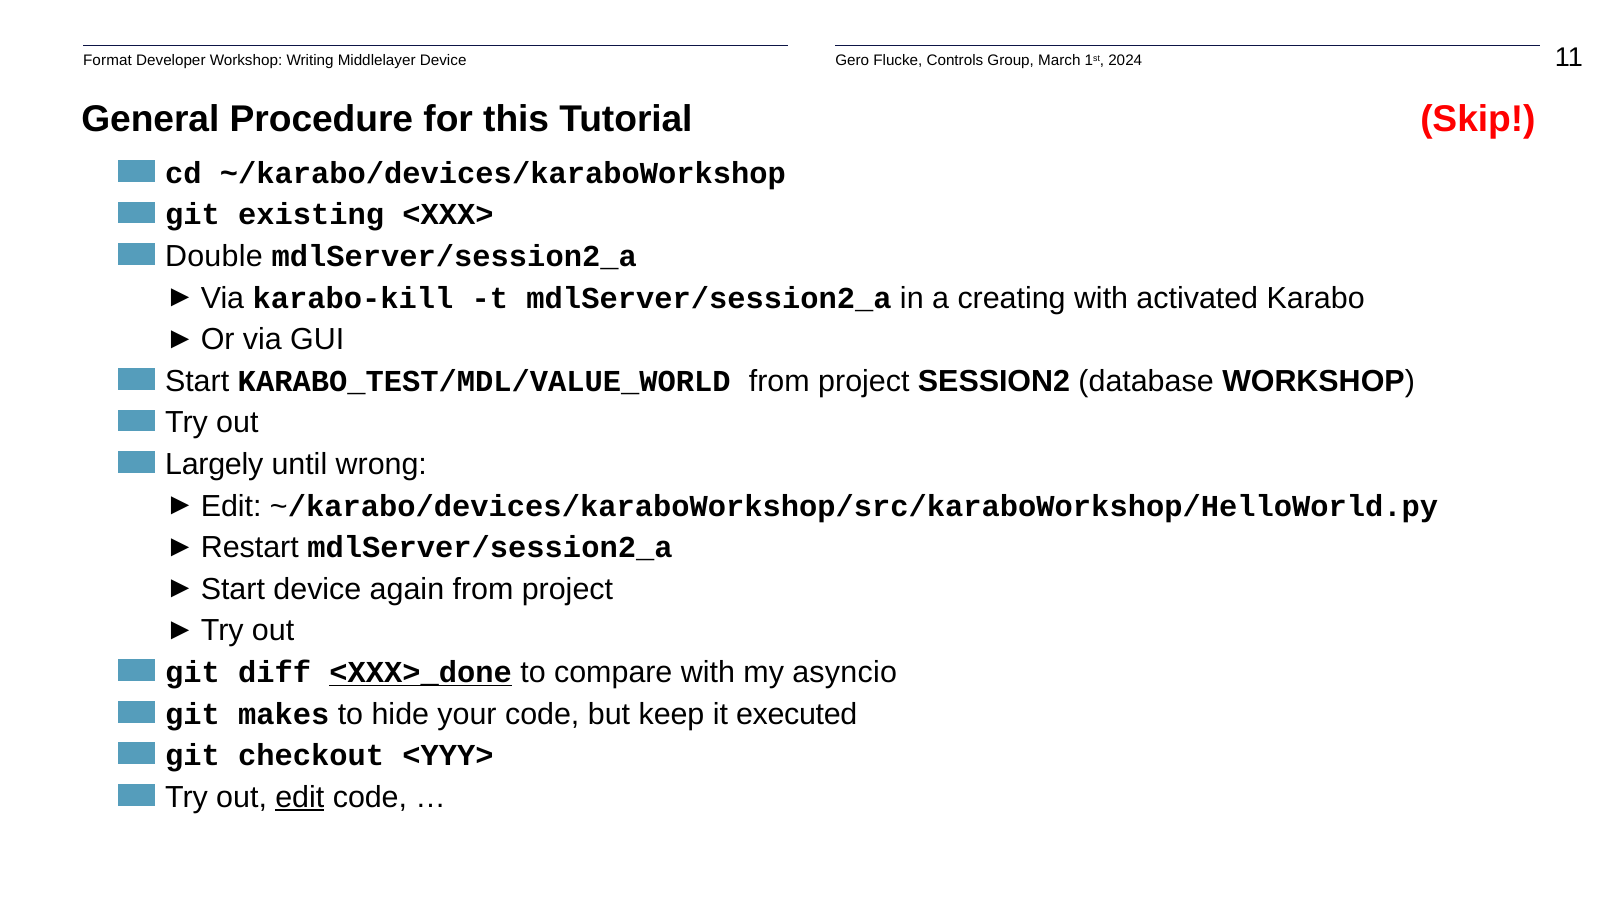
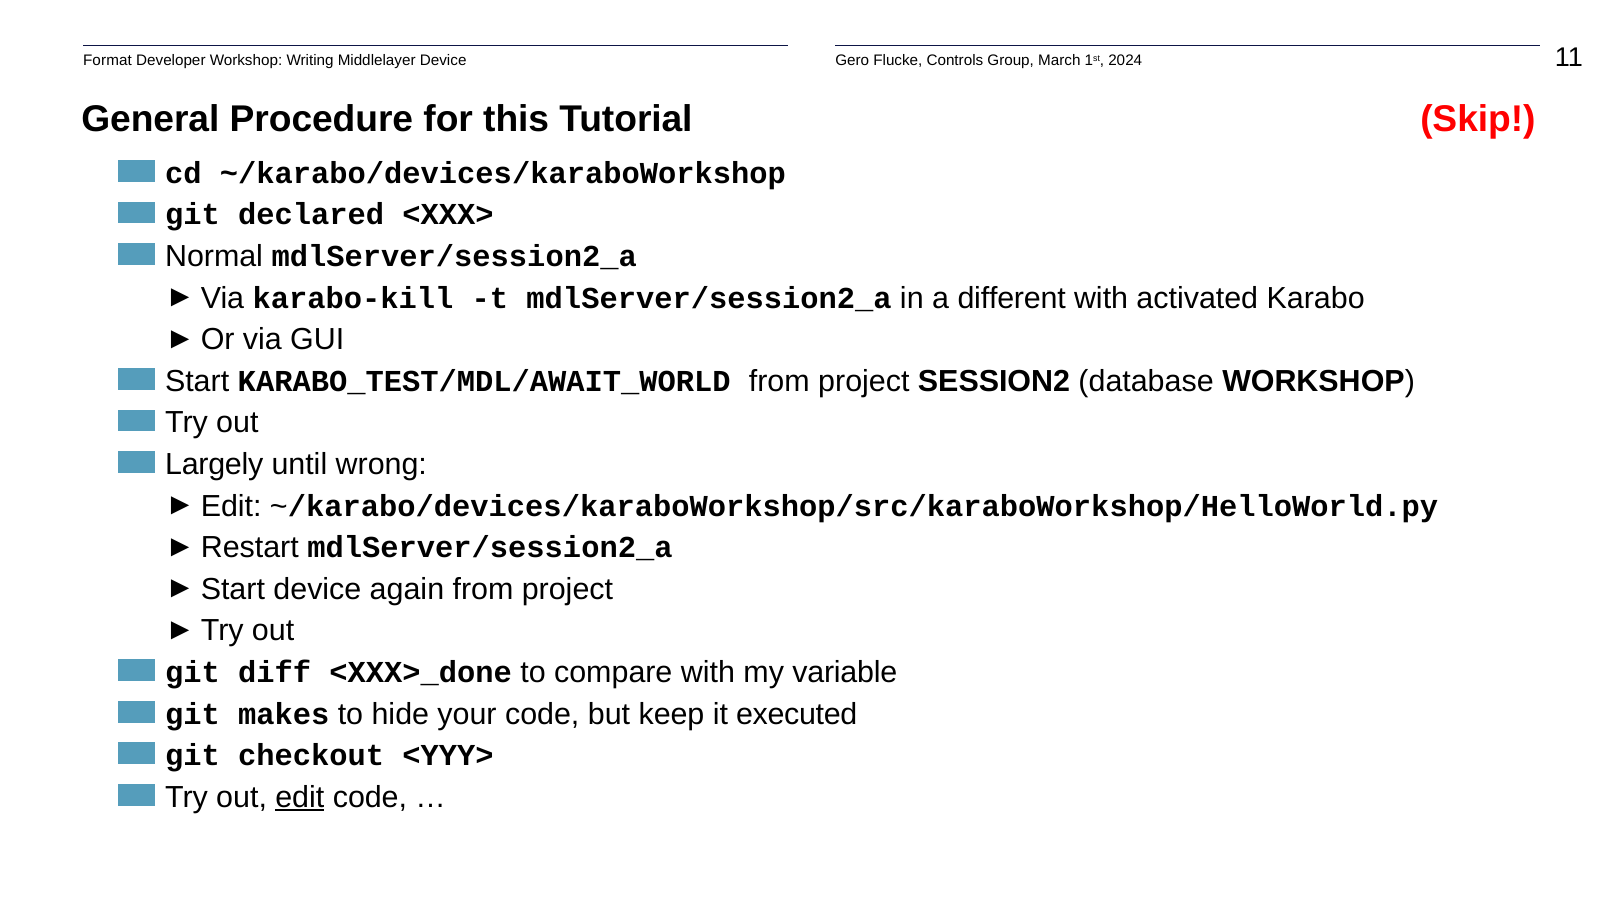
existing: existing -> declared (311, 215)
Double: Double -> Normal (214, 256)
creating: creating -> different (1012, 298)
KARABO_TEST/MDL/VALUE_WORLD: KARABO_TEST/MDL/VALUE_WORLD -> KARABO_TEST/MDL/AWAIT_WORLD (484, 381)
<XXX>_done underline: present -> none (421, 672)
asyncio: asyncio -> variable (845, 672)
